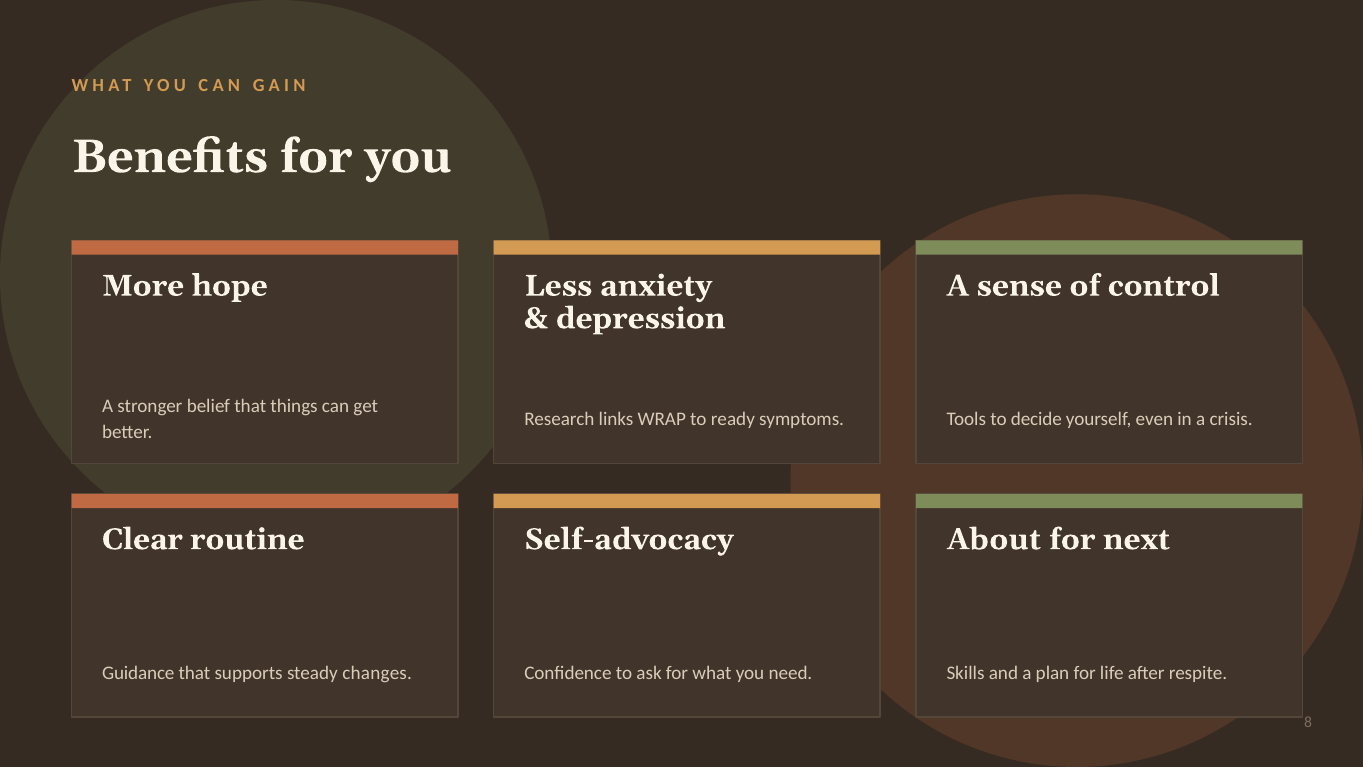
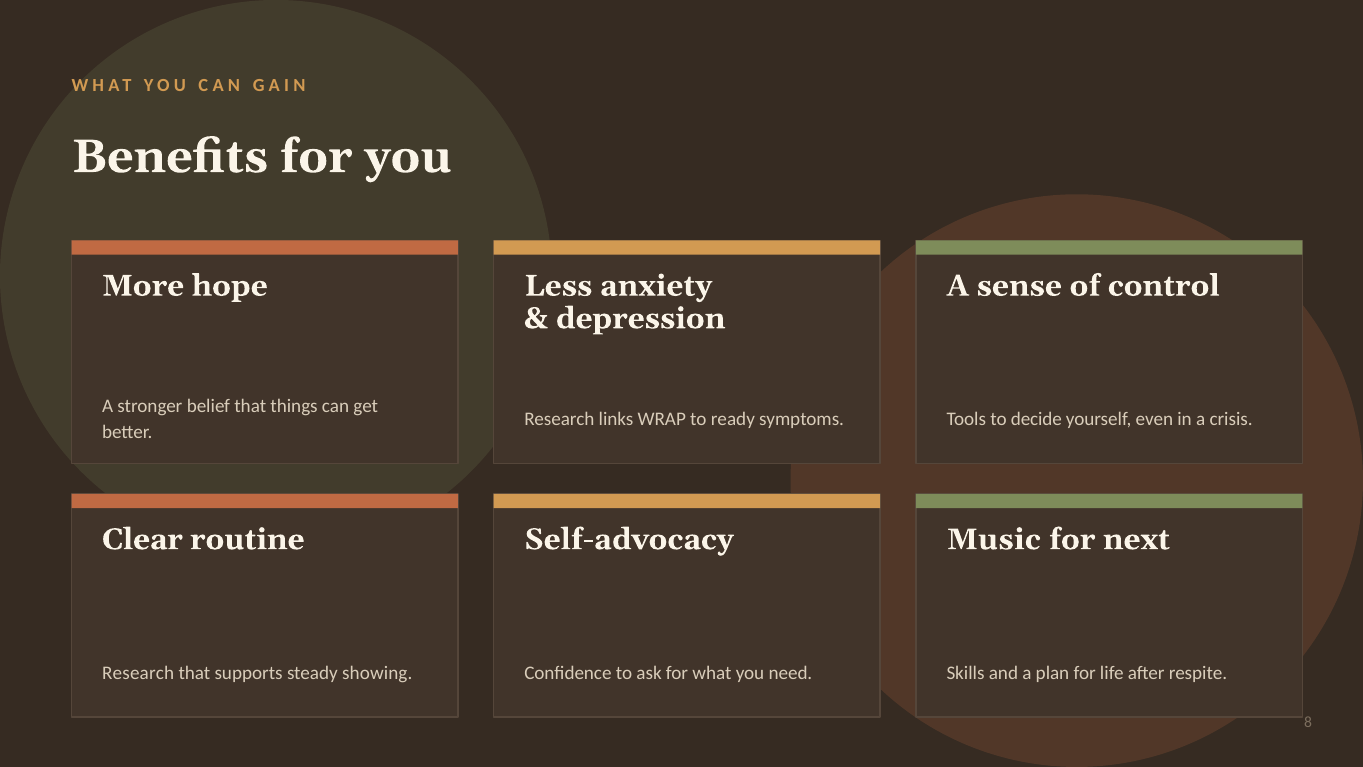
About: About -> Music (994, 539)
Guidance: Guidance -> Research (138, 673)
changes: changes -> showing (377, 673)
